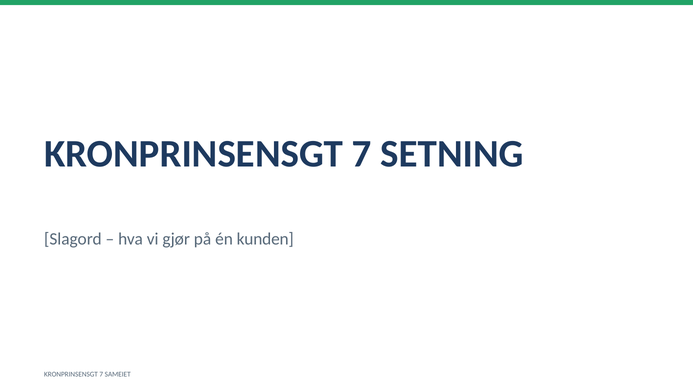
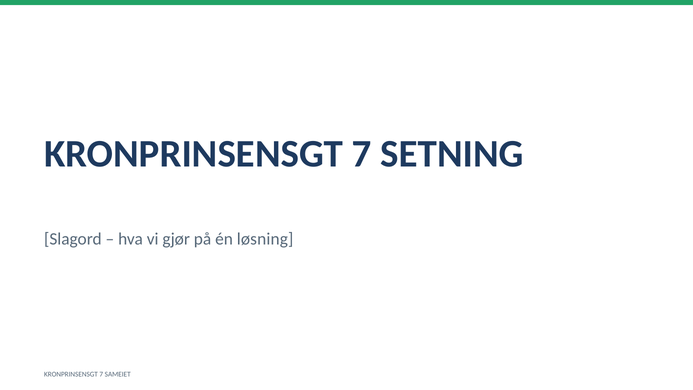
kunden: kunden -> løsning (265, 239)
